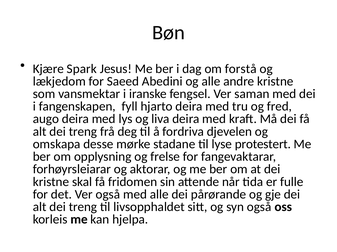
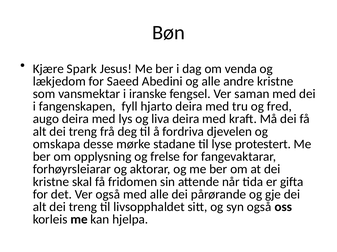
forstå: forstå -> venda (241, 69)
fulle: fulle -> gifta (292, 182)
